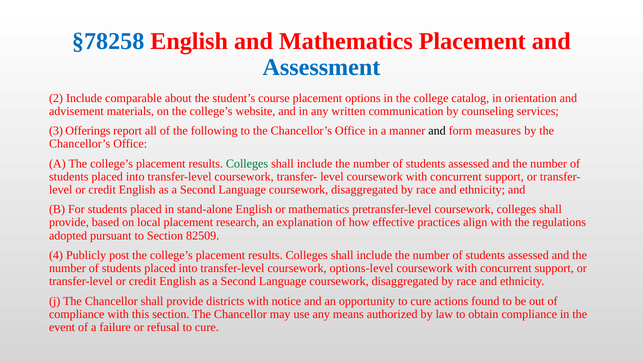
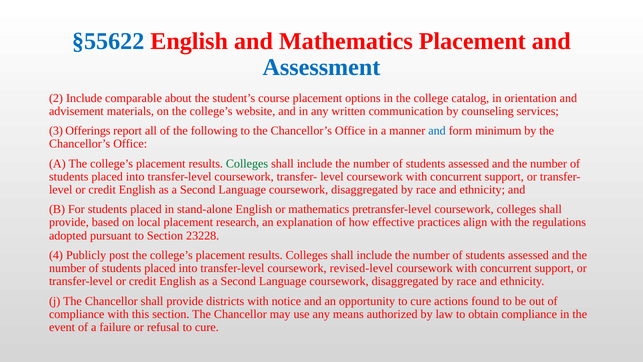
§78258: §78258 -> §55622 (108, 41)
and colour: black -> blue (437, 131)
measures: measures -> minimum (498, 131)
82509: 82509 -> 23228 (203, 235)
options-level: options-level -> revised-level (361, 268)
